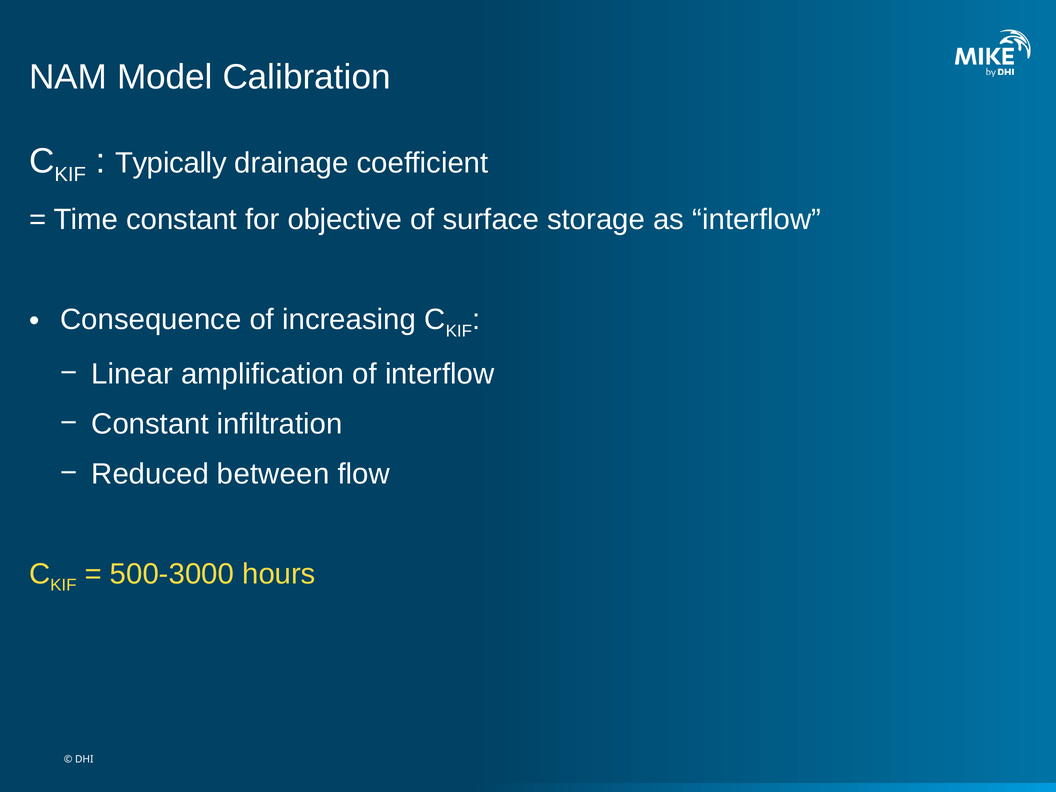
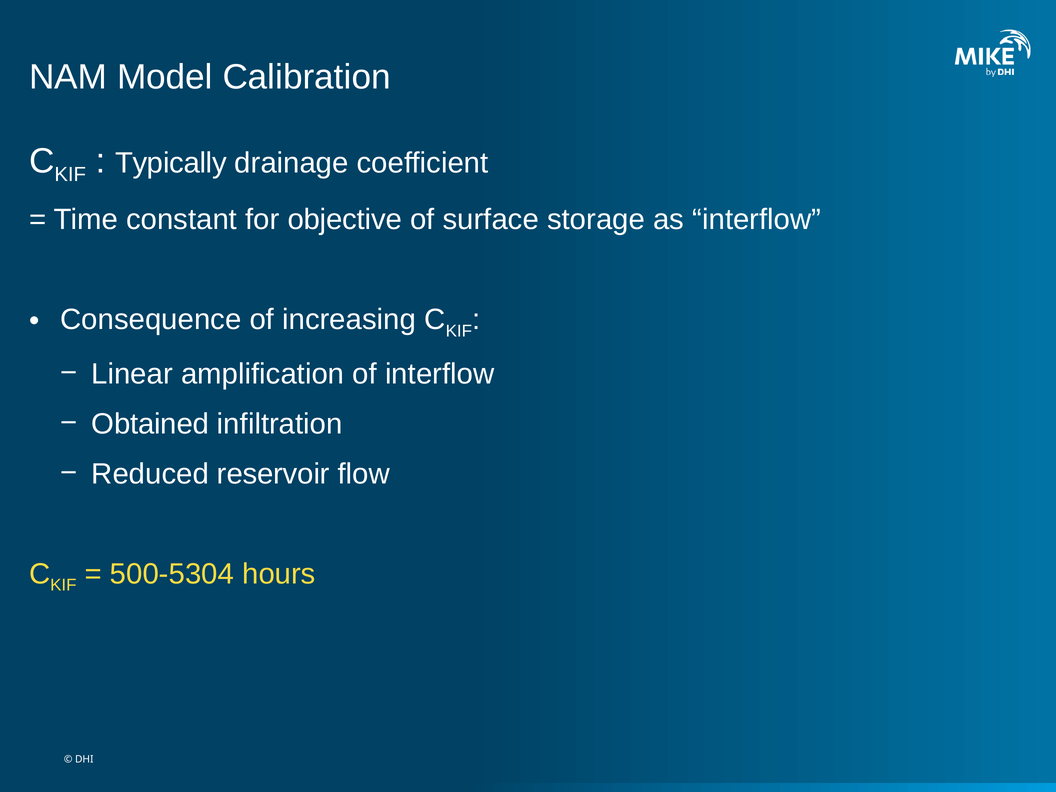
Constant: Constant -> Obtained (150, 424)
between: between -> reservoir (273, 474)
500-3000: 500-3000 -> 500-5304 (172, 574)
